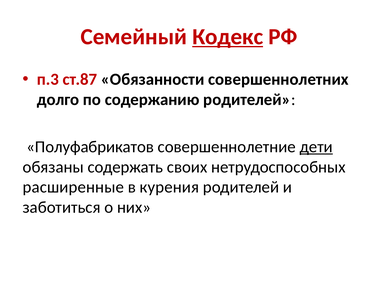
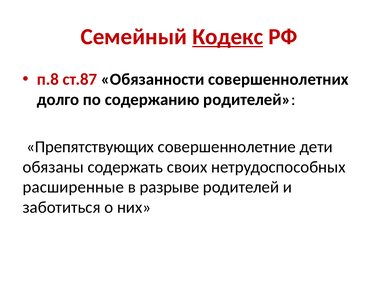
п.3: п.3 -> п.8 (48, 79)
Полуфабрикатов: Полуфабрикатов -> Препятствующих (90, 147)
дети underline: present -> none (316, 147)
курения: курения -> разрыве (170, 187)
